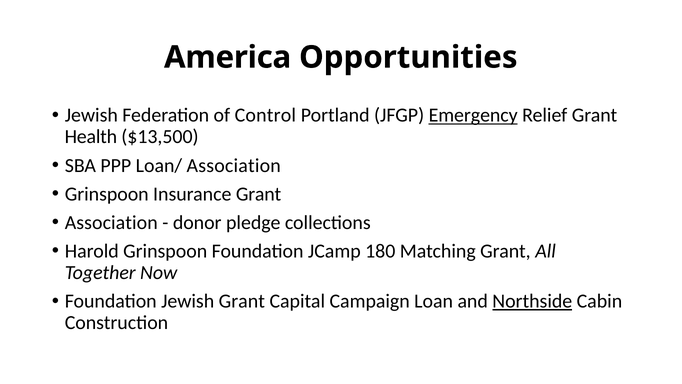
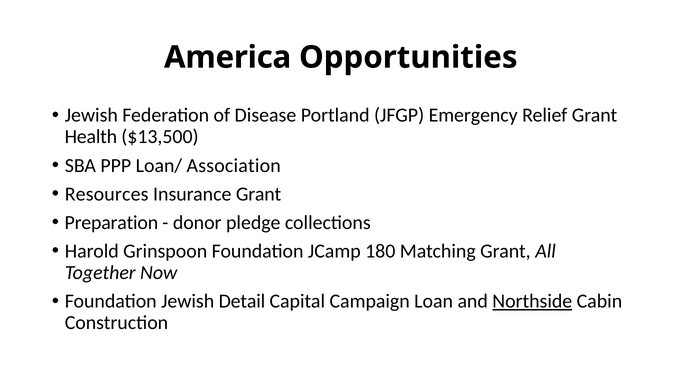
Control: Control -> Disease (265, 115)
Emergency underline: present -> none (473, 115)
Grinspoon: Grinspoon -> Resources (107, 194)
Association: Association -> Preparation (111, 222)
Jewish Grant: Grant -> Detail (242, 301)
